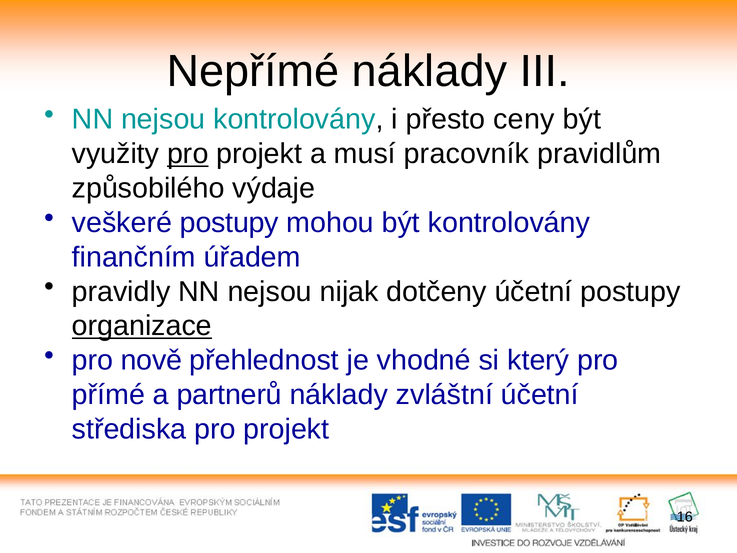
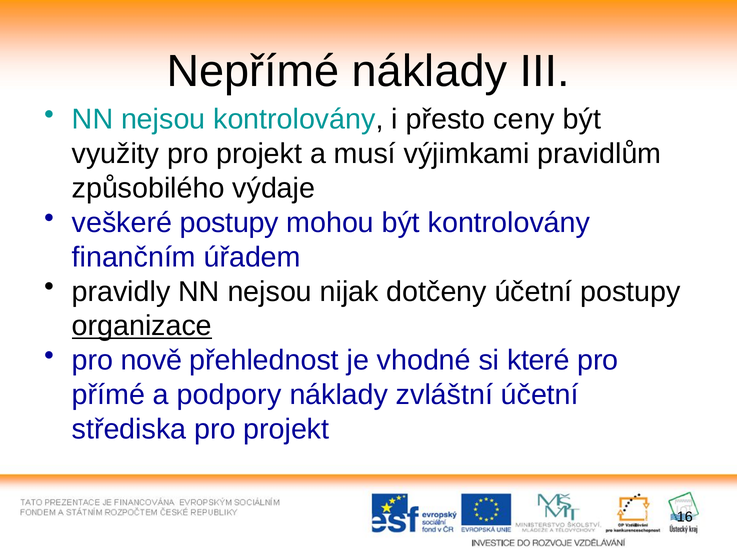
pro underline: present -> none (188, 154)
pracovník: pracovník -> výjimkami (467, 154)
který: který -> které (538, 360)
partnerů: partnerů -> podpory (229, 395)
